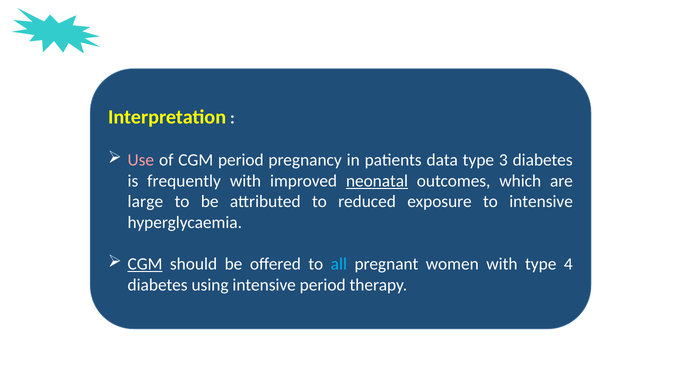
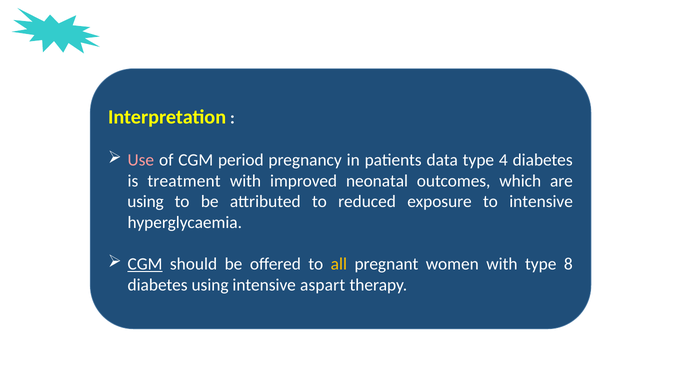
3: 3 -> 4 (503, 160)
frequently: frequently -> treatment (184, 181)
neonatal underline: present -> none (377, 181)
large: large -> using (146, 202)
all colour: light blue -> yellow (339, 264)
4: 4 -> 8 (568, 264)
intensive period: period -> aspart (323, 285)
